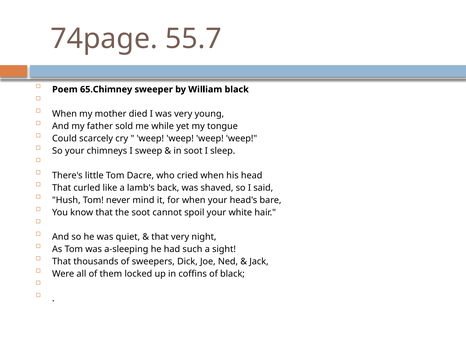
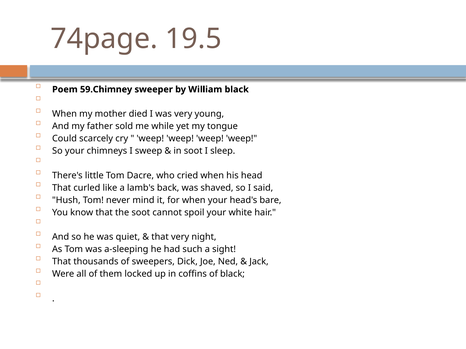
55.7: 55.7 -> 19.5 (193, 39)
65.Chimney: 65.Chimney -> 59.Chimney (106, 90)
